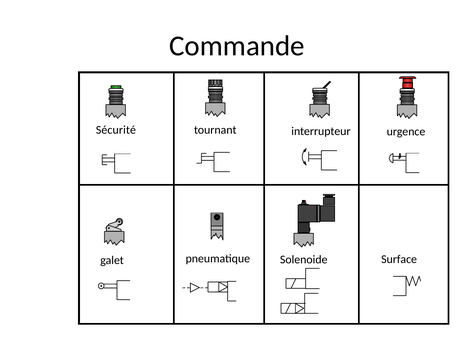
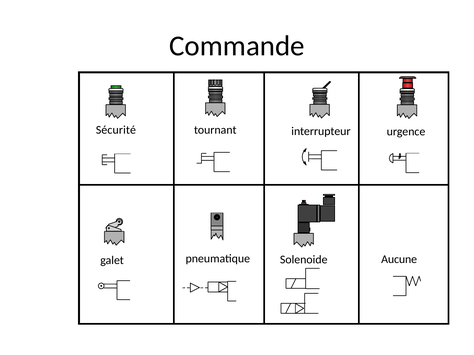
Surface: Surface -> Aucune (399, 260)
